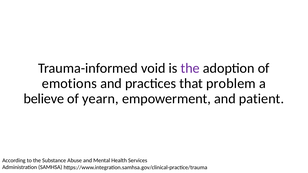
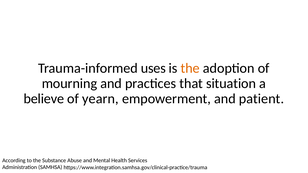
void: void -> uses (153, 68)
the colour: purple -> orange (190, 68)
emotions: emotions -> mourning (69, 83)
problem: problem -> situation (231, 83)
